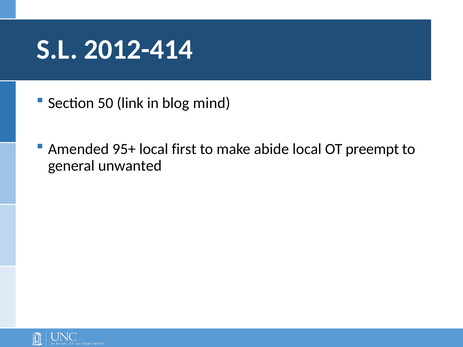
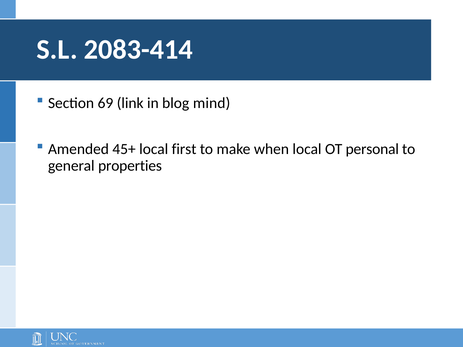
2012-414: 2012-414 -> 2083-414 (138, 50)
50: 50 -> 69 (105, 103)
95+: 95+ -> 45+ (124, 149)
abide: abide -> when (271, 149)
preempt: preempt -> personal (372, 149)
unwanted: unwanted -> properties (130, 166)
